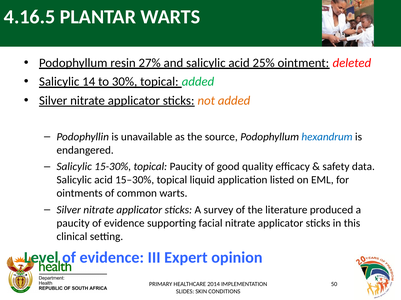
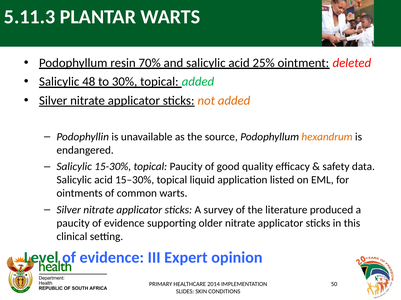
4.16.5: 4.16.5 -> 5.11.3 (30, 17)
27%: 27% -> 70% (150, 63)
14: 14 -> 48 (89, 82)
hexandrum colour: blue -> orange (327, 137)
facial: facial -> older (211, 224)
